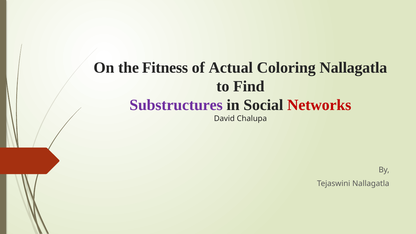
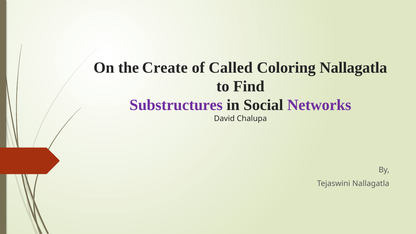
Fitness: Fitness -> Create (165, 68)
Actual: Actual -> Called (231, 68)
Networks colour: red -> purple (319, 105)
